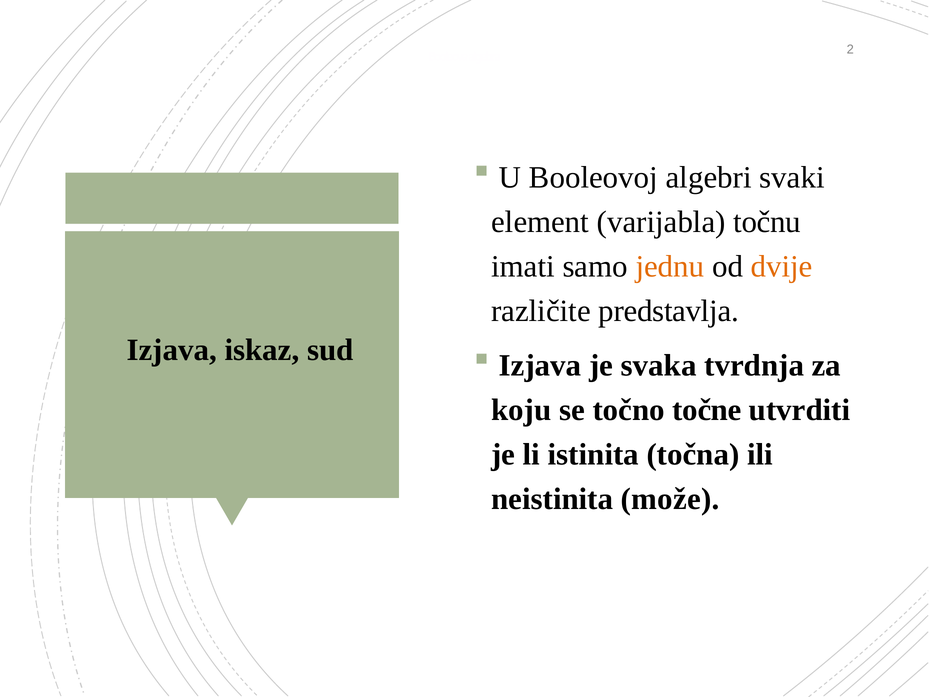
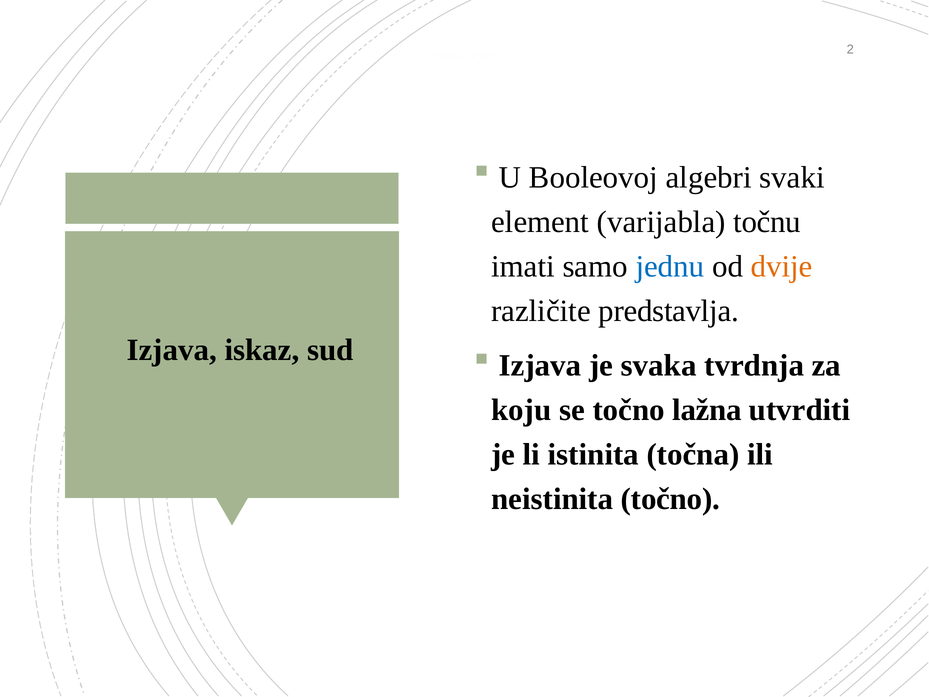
jednu colour: orange -> blue (670, 266)
točne: točne -> lažna (707, 410)
neistinita može: može -> točno (670, 499)
